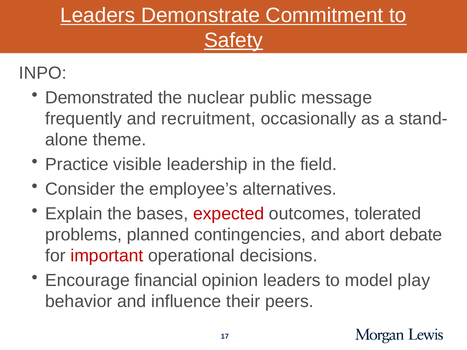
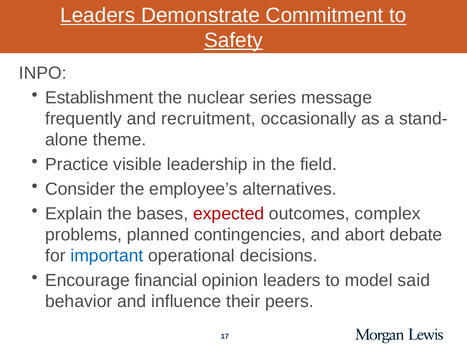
Demonstrated: Demonstrated -> Establishment (99, 98)
public: public -> series (273, 98)
tolerated: tolerated -> complex (388, 214)
important colour: red -> blue (107, 256)
play: play -> said (414, 281)
